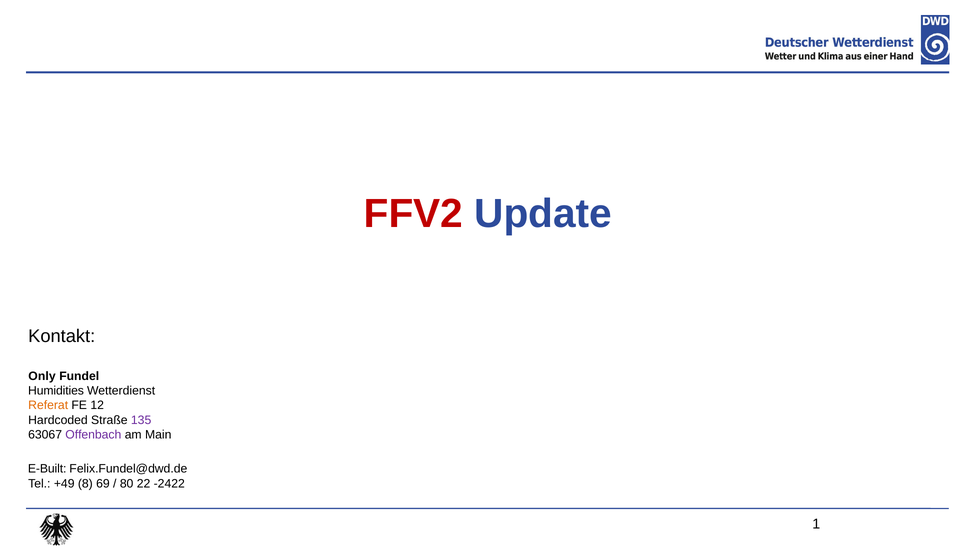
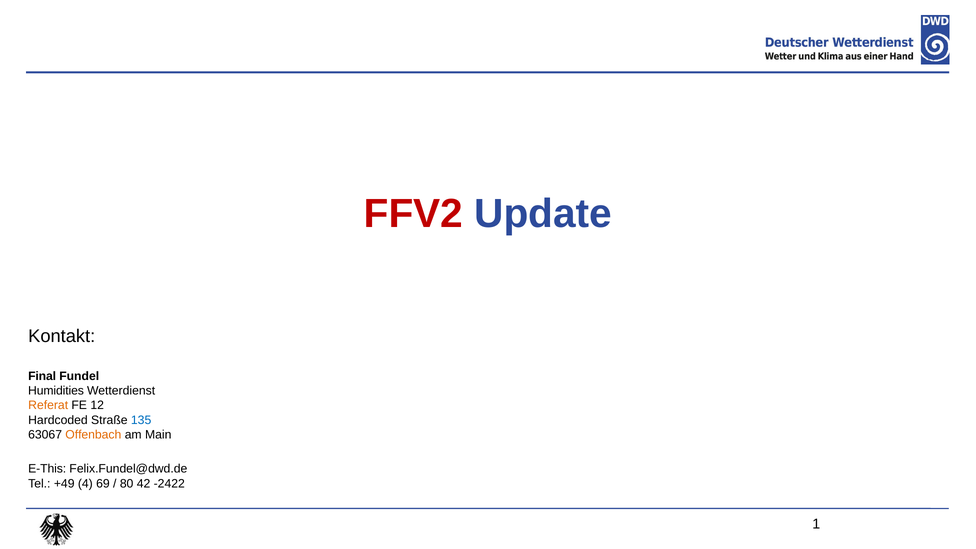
Only: Only -> Final (42, 376)
135 colour: purple -> blue (141, 420)
Offenbach colour: purple -> orange (93, 435)
E-Built: E-Built -> E-This (47, 469)
8: 8 -> 4 (85, 484)
22: 22 -> 42 (144, 484)
